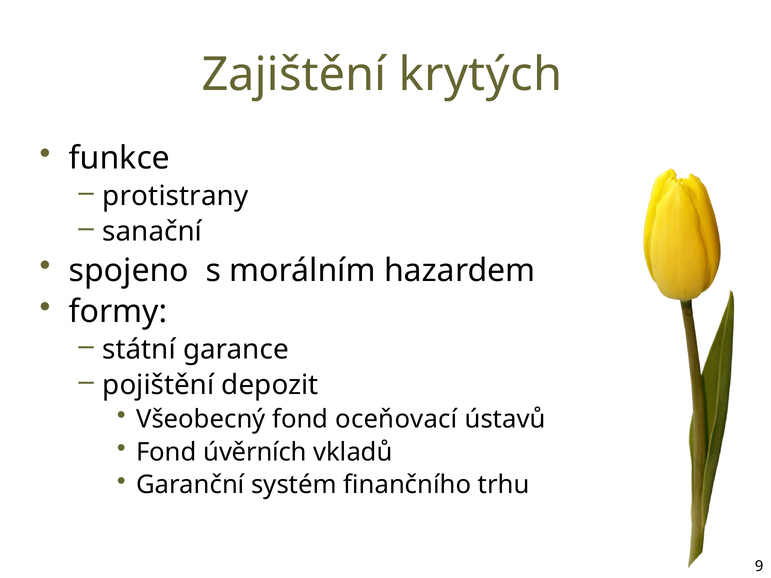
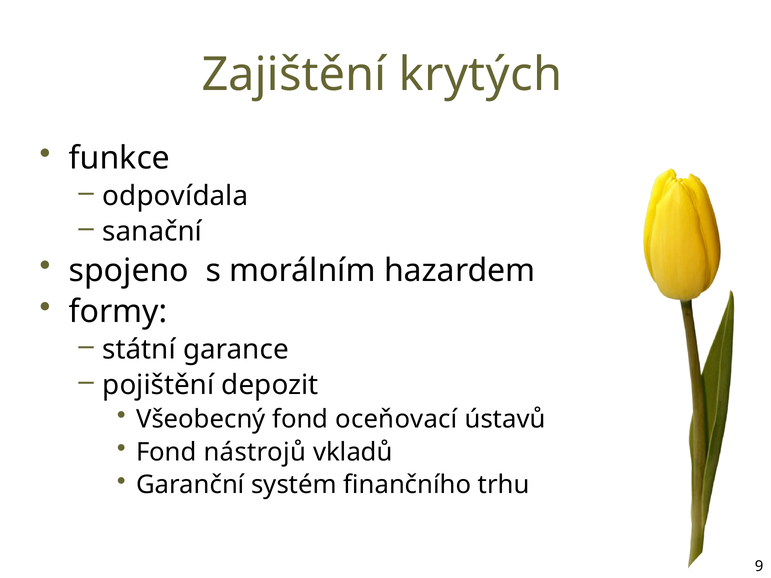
protistrany: protistrany -> odpovídala (175, 196)
úvěrních: úvěrních -> nástrojů (255, 452)
